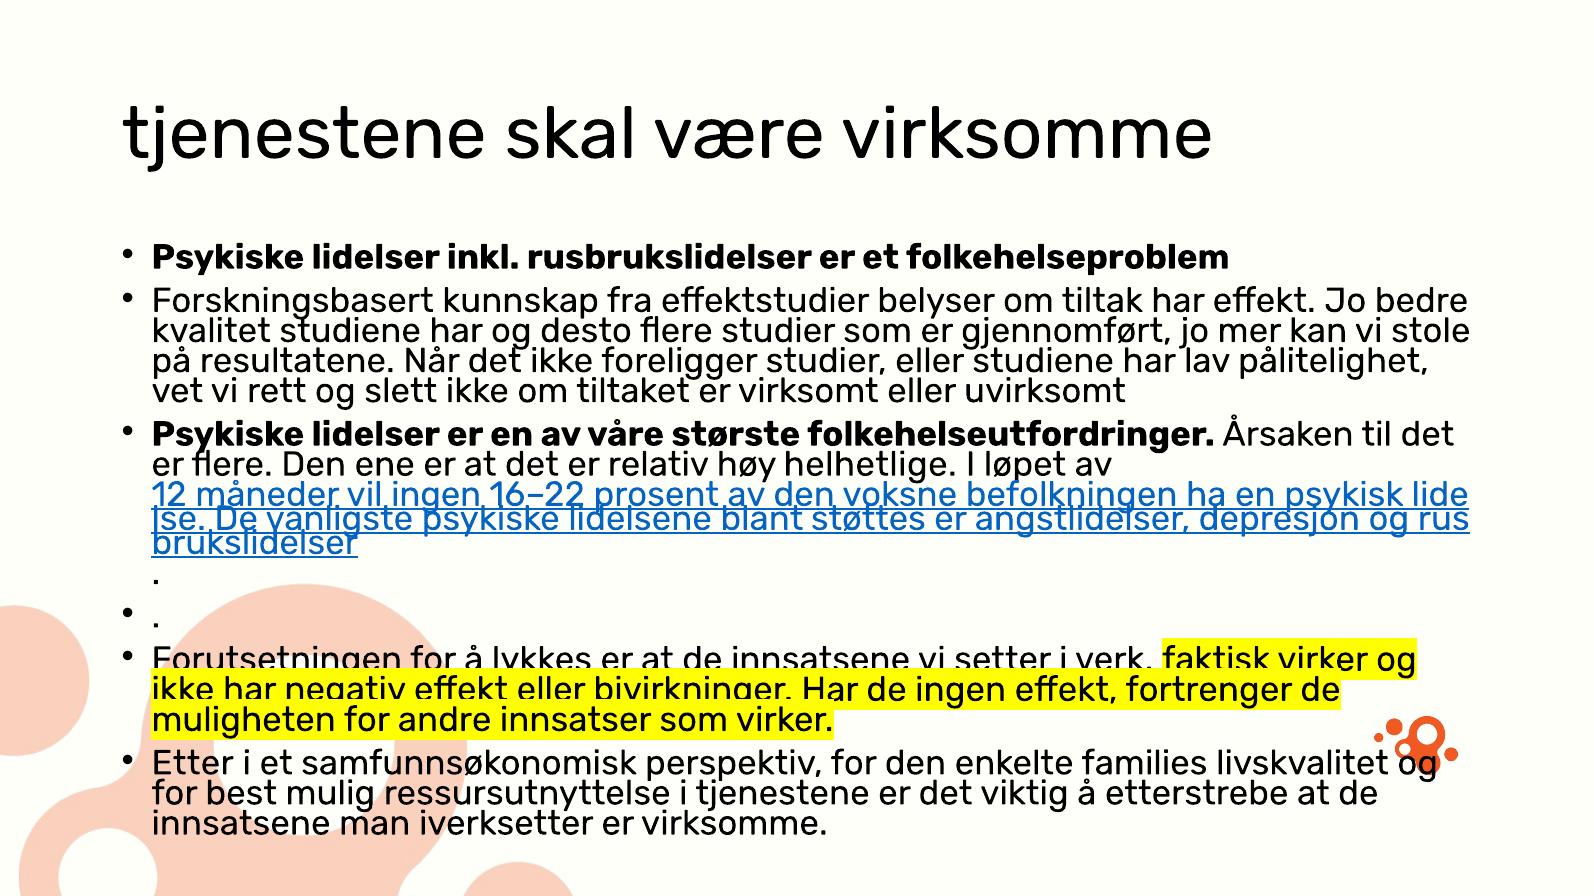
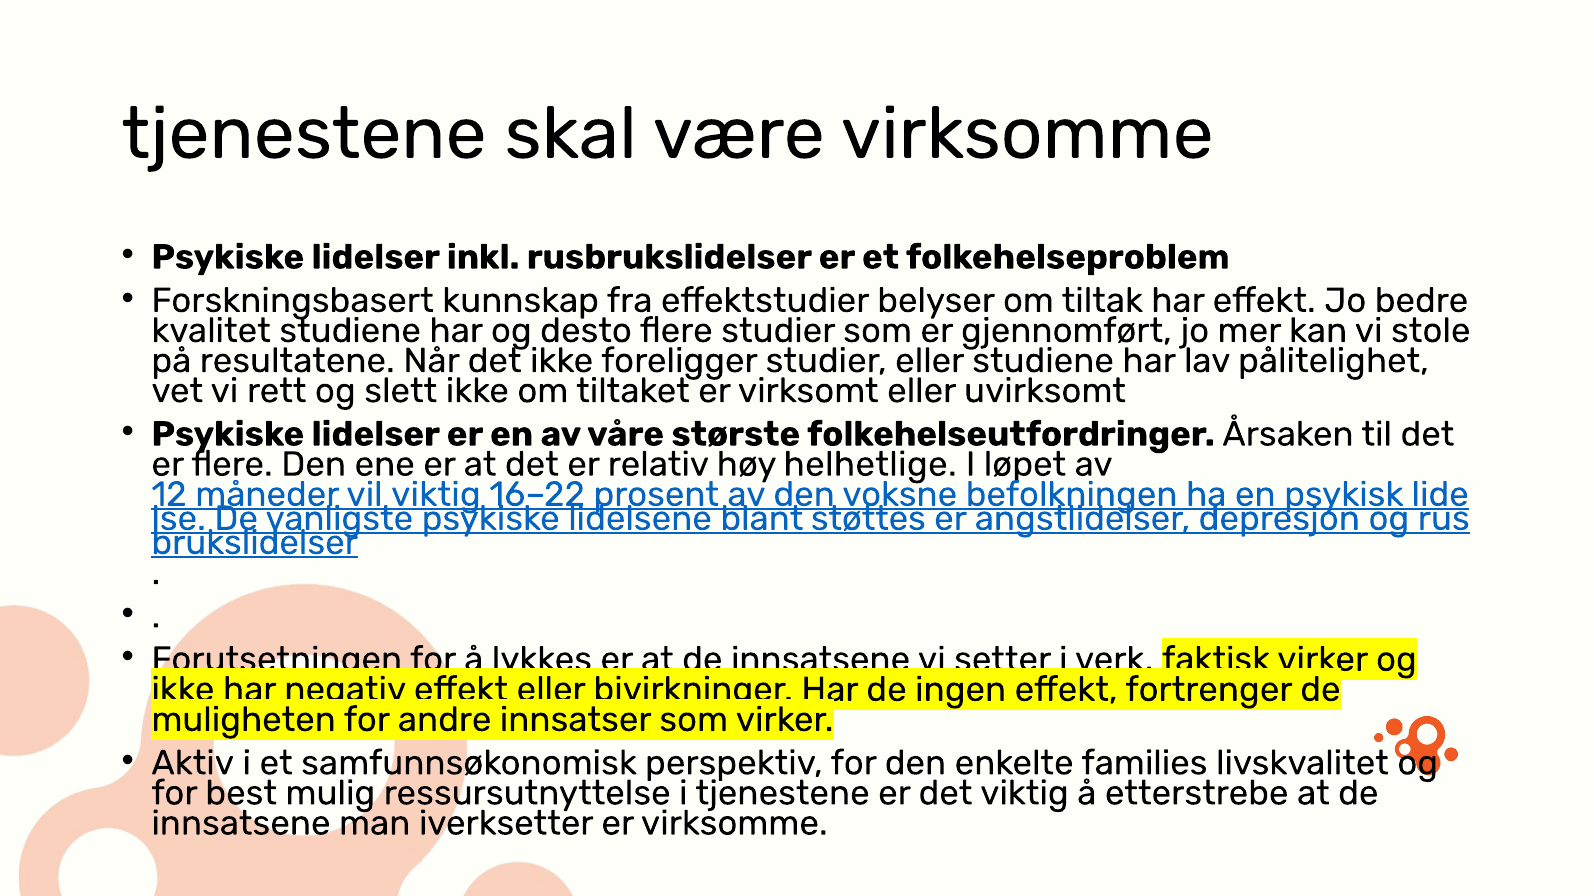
vil ingen: ingen -> viktig (436, 495)
Etter: Etter -> Aktiv (193, 763)
